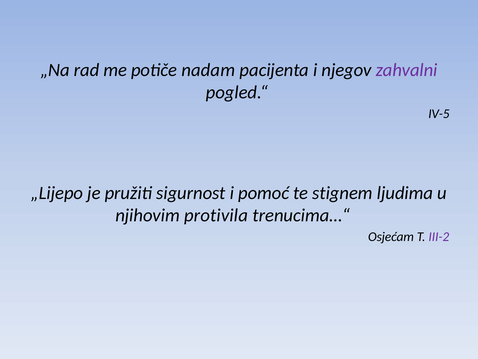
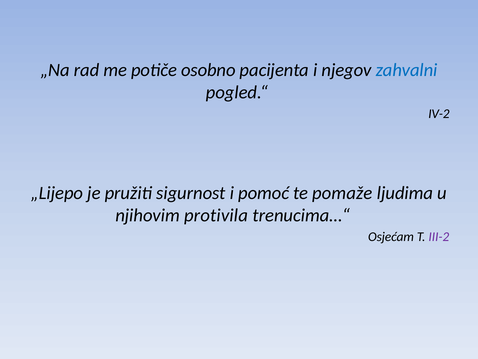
nadam: nadam -> osobno (208, 70)
zahvalni colour: purple -> blue (407, 70)
IV-5: IV-5 -> IV-2 (439, 114)
stignem: stignem -> pomaže (342, 193)
